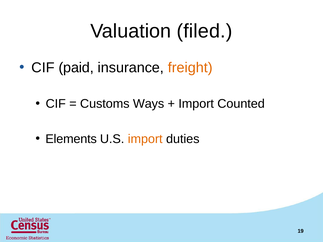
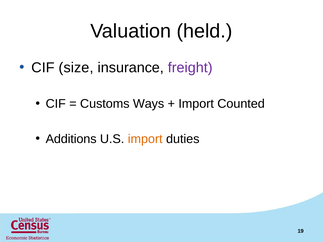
filed: filed -> held (205, 31)
paid: paid -> size (76, 68)
freight colour: orange -> purple (190, 68)
Elements: Elements -> Additions (71, 139)
